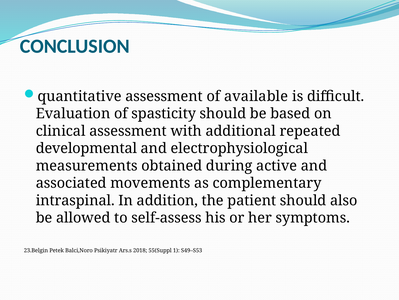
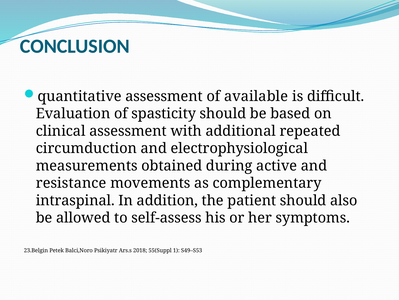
developmental: developmental -> circumduction (86, 148)
associated: associated -> resistance (71, 183)
